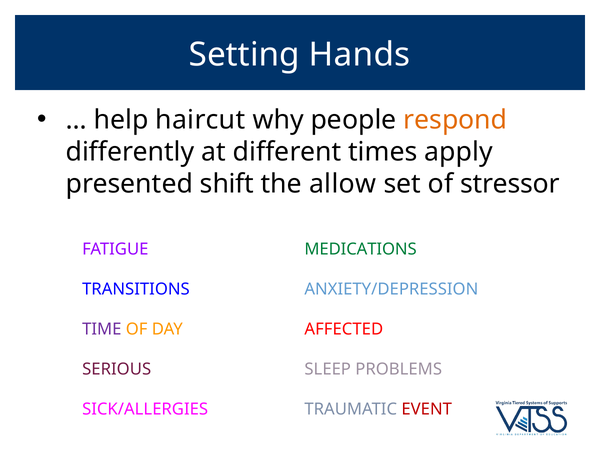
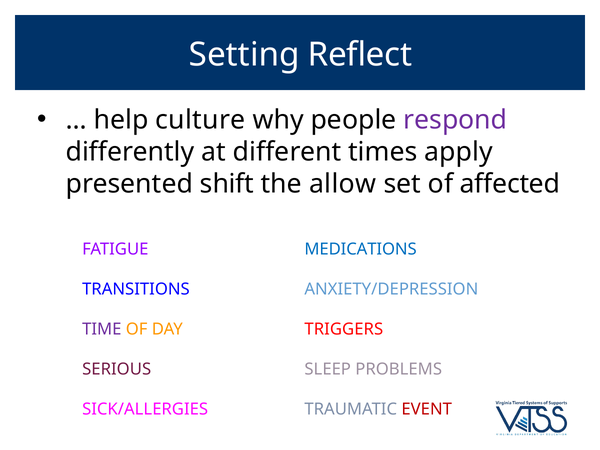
Hands: Hands -> Reflect (360, 55)
haircut: haircut -> culture (200, 120)
respond colour: orange -> purple (455, 120)
stressor: stressor -> affected (510, 184)
MEDICATIONS colour: green -> blue (361, 249)
AFFECTED: AFFECTED -> TRIGGERS (344, 329)
